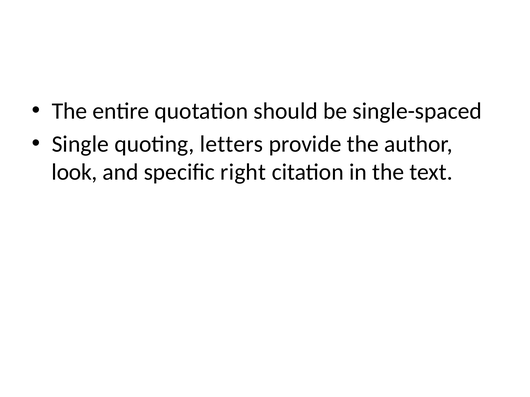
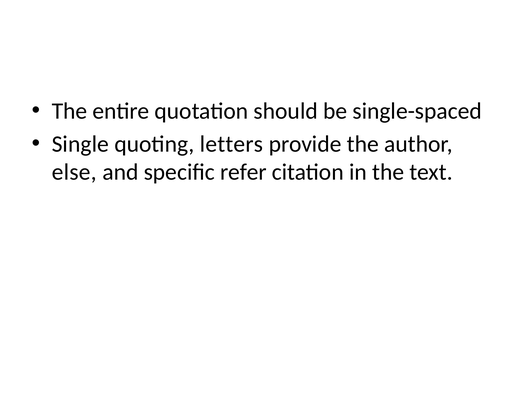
look: look -> else (74, 172)
right: right -> refer (243, 172)
